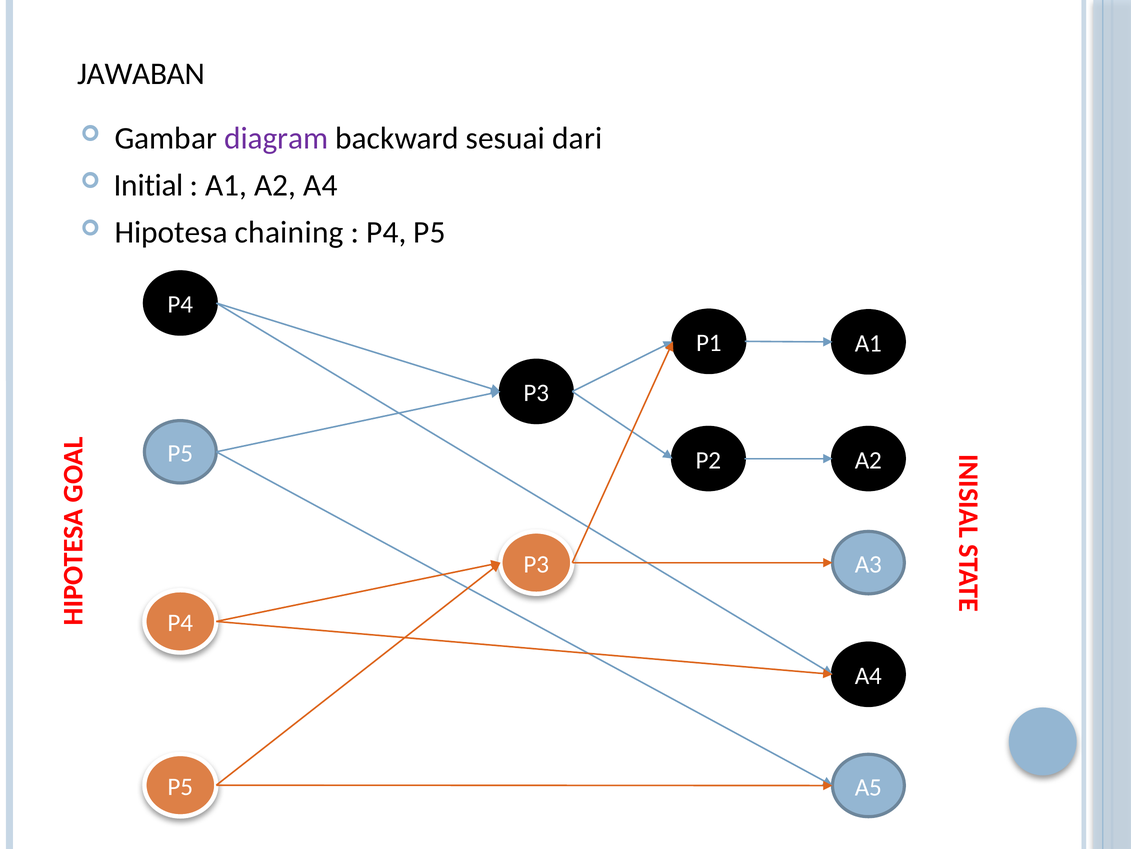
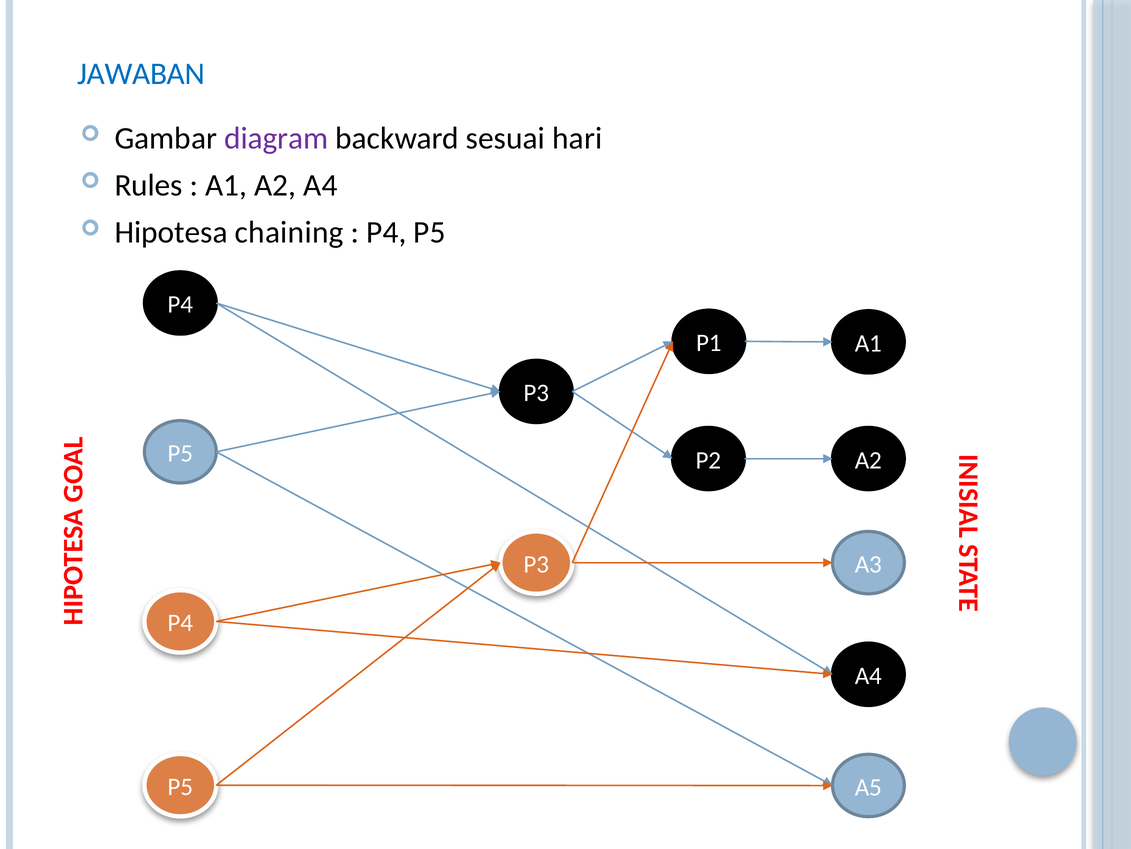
JAWABAN colour: black -> blue (141, 74)
dari: dari -> hari (577, 138)
Initial: Initial -> Rules (149, 185)
